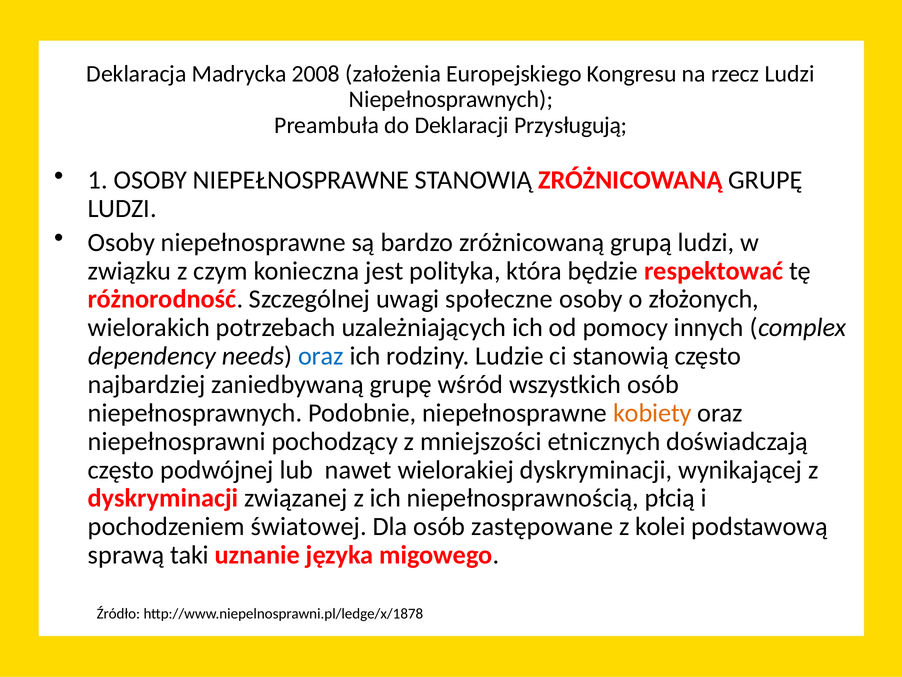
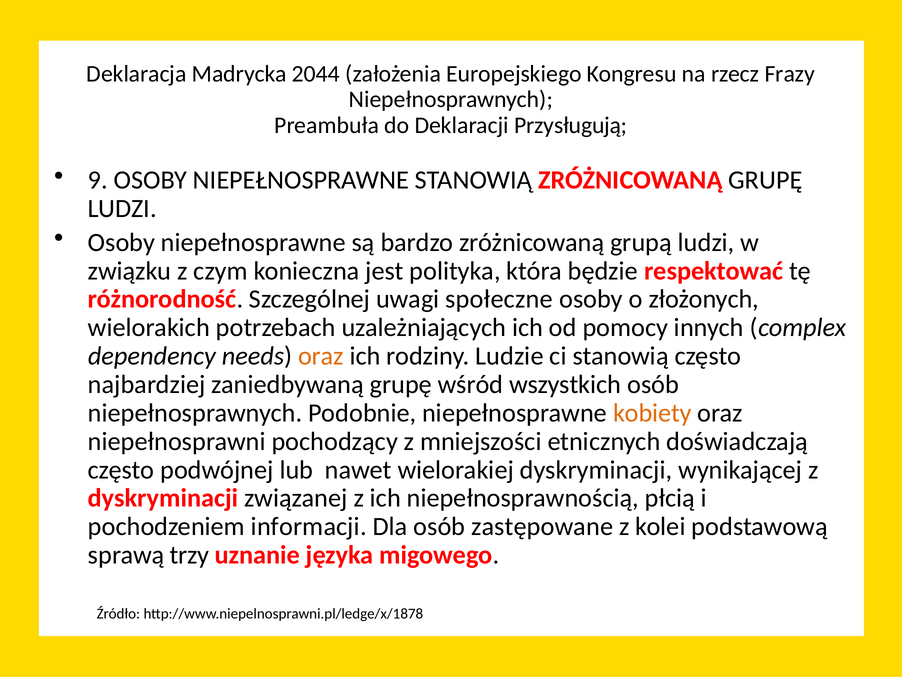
2008: 2008 -> 2044 (316, 74)
rzecz Ludzi: Ludzi -> Frazy (790, 74)
1: 1 -> 9 (98, 180)
oraz colour: blue -> orange (321, 356)
światowej: światowej -> informacji (309, 526)
taki: taki -> trzy (190, 555)
